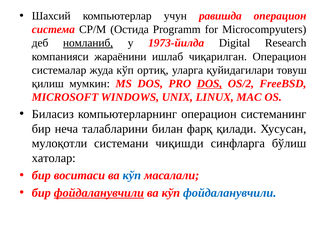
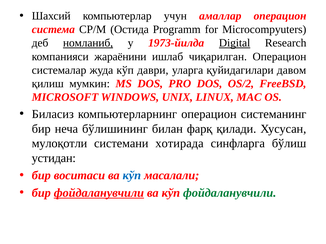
равишда: равишда -> амаллар (220, 16)
Digital underline: none -> present (235, 43)
ортиқ: ортиқ -> даври (153, 70)
товуш: товуш -> давом (292, 70)
DOS underline: present -> none (210, 84)
талабларини: талабларини -> бўлишининг (115, 129)
чиқишди: чиқишди -> хотирада (179, 144)
хатолар: хатолар -> устидан (54, 158)
фойдаланувчили colour: blue -> green (230, 193)
